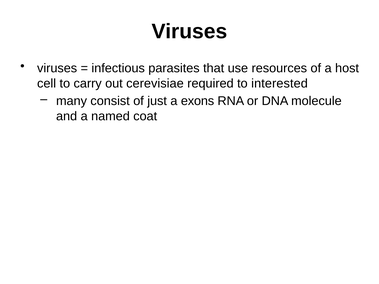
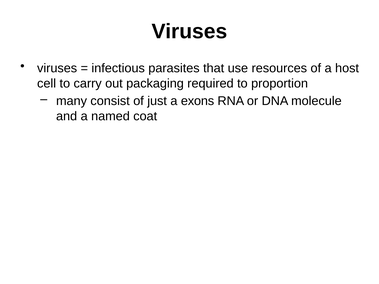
cerevisiae: cerevisiae -> packaging (155, 83)
interested: interested -> proportion (280, 83)
